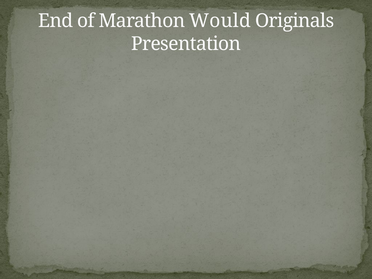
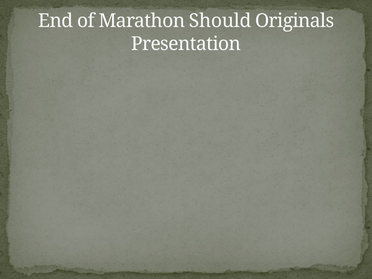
Would: Would -> Should (220, 21)
